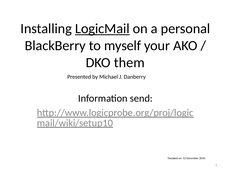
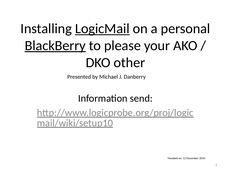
BlackBerry underline: none -> present (55, 46)
myself: myself -> please (122, 46)
them: them -> other (129, 63)
